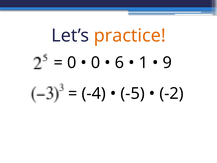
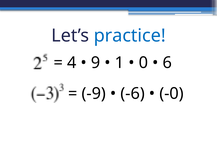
practice colour: orange -> blue (130, 36)
0: 0 -> 4 (72, 63)
0: 0 -> 9 (96, 63)
6: 6 -> 1 (119, 63)
1: 1 -> 0 (143, 63)
9: 9 -> 6 (167, 63)
-4: -4 -> -9 (94, 93)
-5: -5 -> -6 (133, 93)
-2: -2 -> -0 (172, 93)
